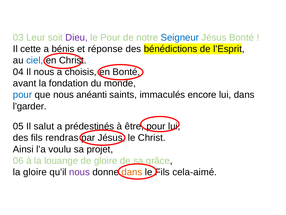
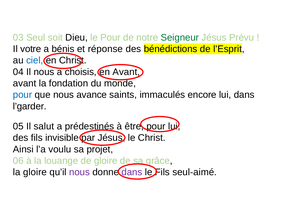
Leur: Leur -> Seul (36, 37)
Dieu colour: purple -> black (77, 37)
Seigneur colour: blue -> green (180, 37)
Jésus Bonté: Bonté -> Prévu (242, 37)
cette: cette -> votre (31, 49)
Bonté: Bonté -> Avant (126, 72)
anéanti: anéanti -> avance (92, 95)
rendras: rendras -> invisible (62, 138)
dans colour: orange -> purple (132, 172)
cela-aimé: cela-aimé -> seul-aimé (195, 172)
